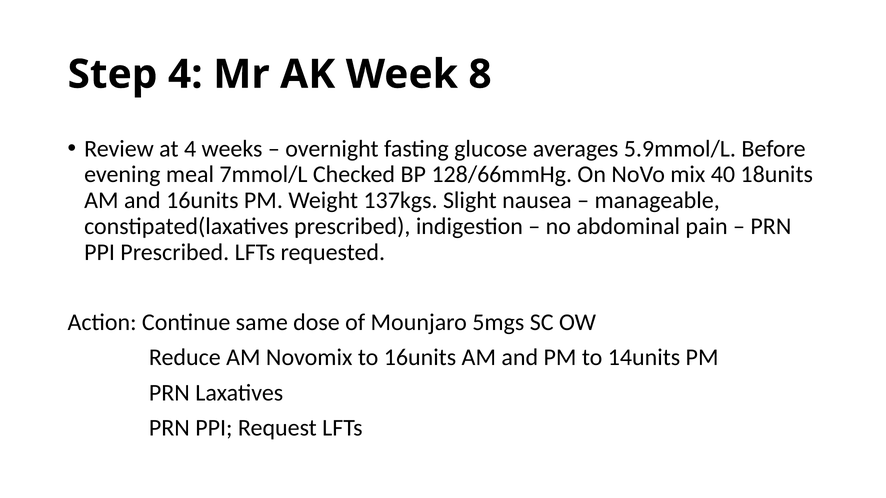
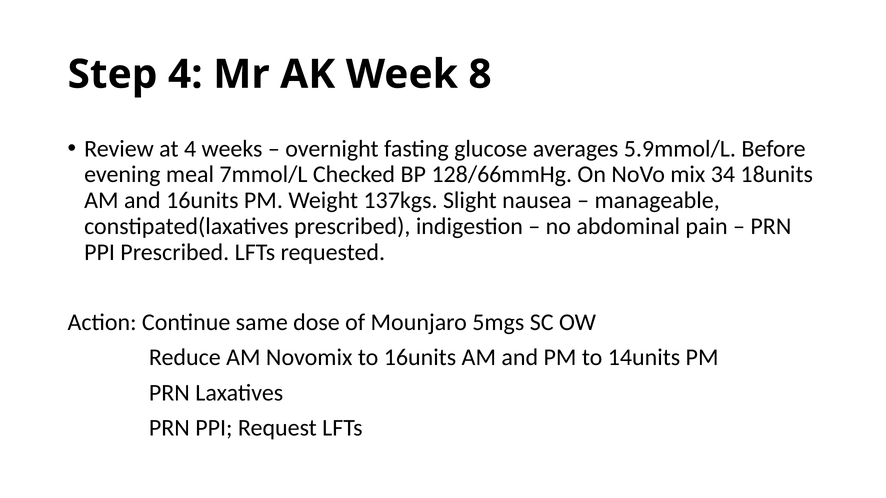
40: 40 -> 34 (723, 175)
